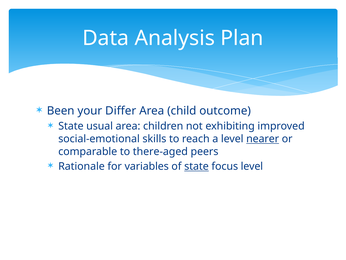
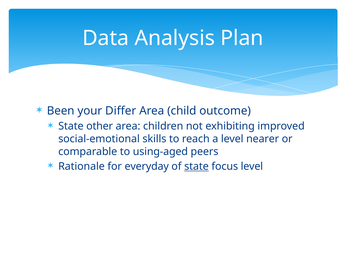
usual: usual -> other (100, 126)
nearer underline: present -> none (263, 139)
there-aged: there-aged -> using-aged (160, 151)
variables: variables -> everyday (147, 166)
